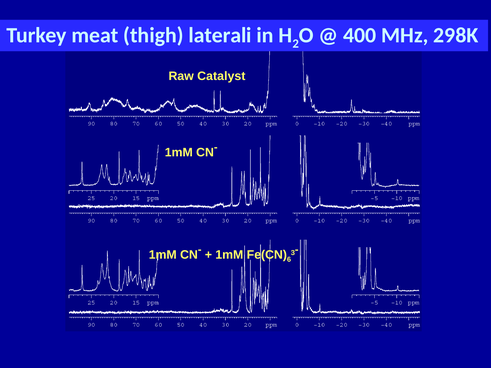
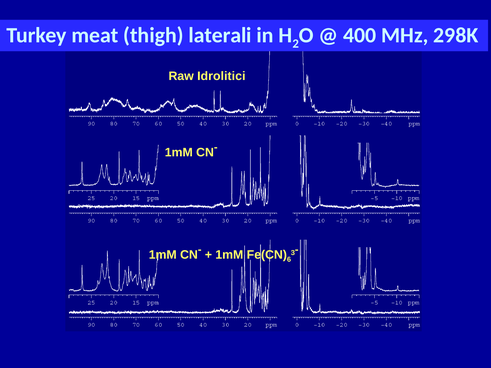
Catalyst: Catalyst -> Idrolitici (221, 76)
